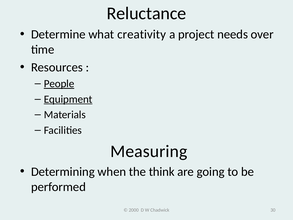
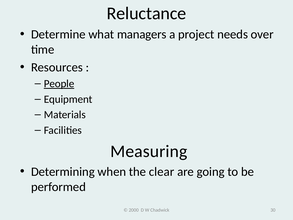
creativity: creativity -> managers (142, 34)
Equipment underline: present -> none (68, 99)
think: think -> clear (162, 171)
